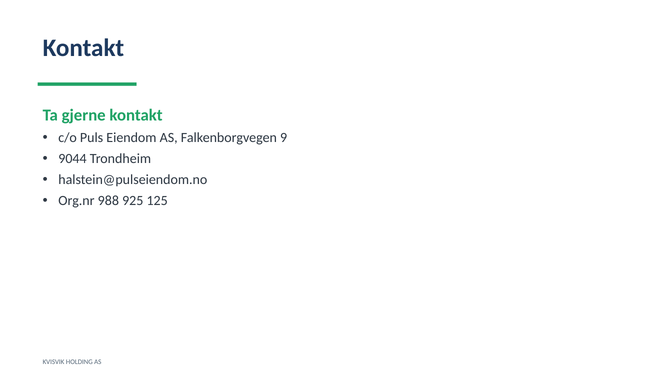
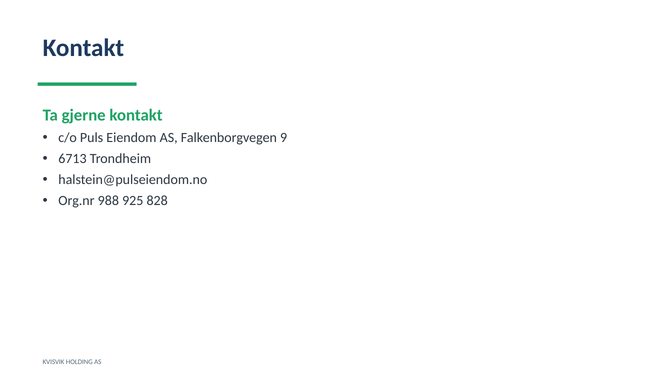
9044: 9044 -> 6713 (72, 159)
125: 125 -> 828 (157, 201)
